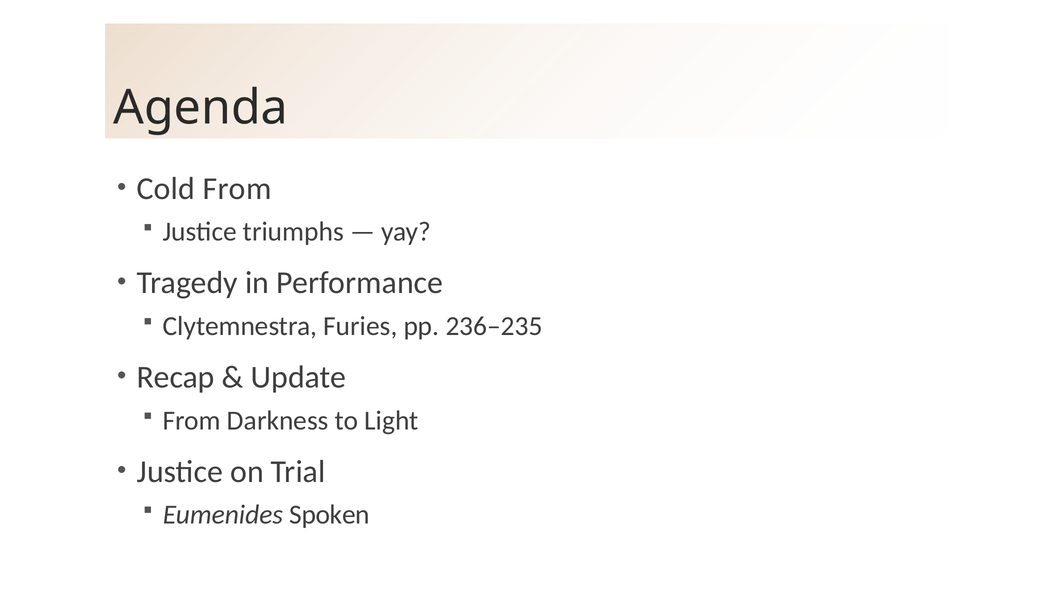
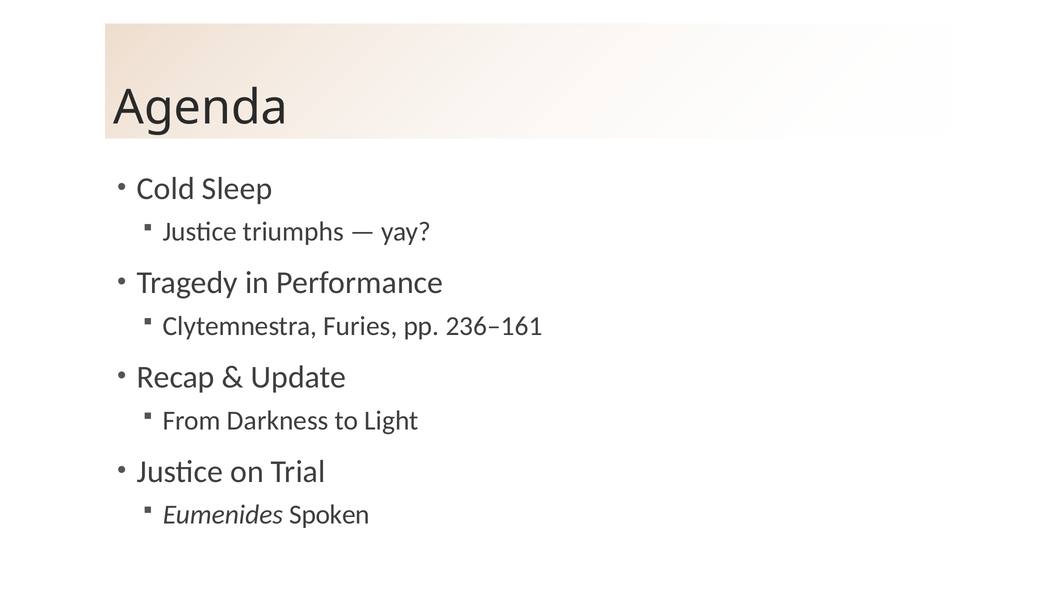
Cold From: From -> Sleep (237, 189)
236–235: 236–235 -> 236–161 (494, 326)
